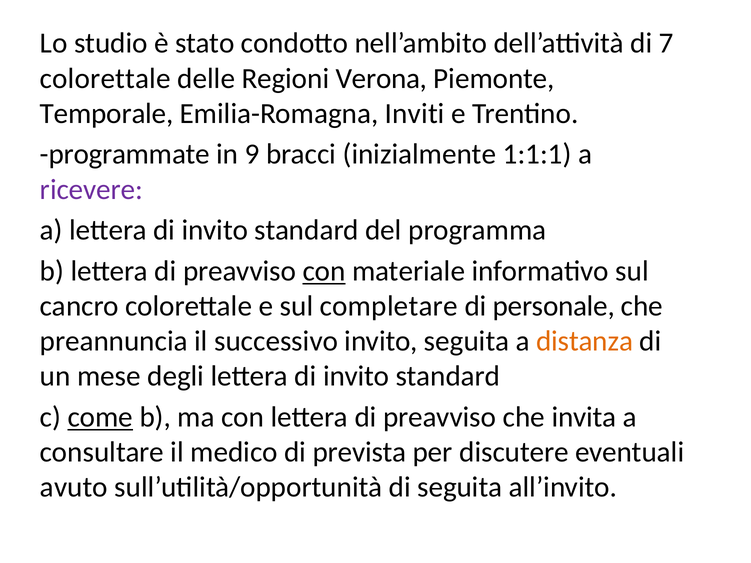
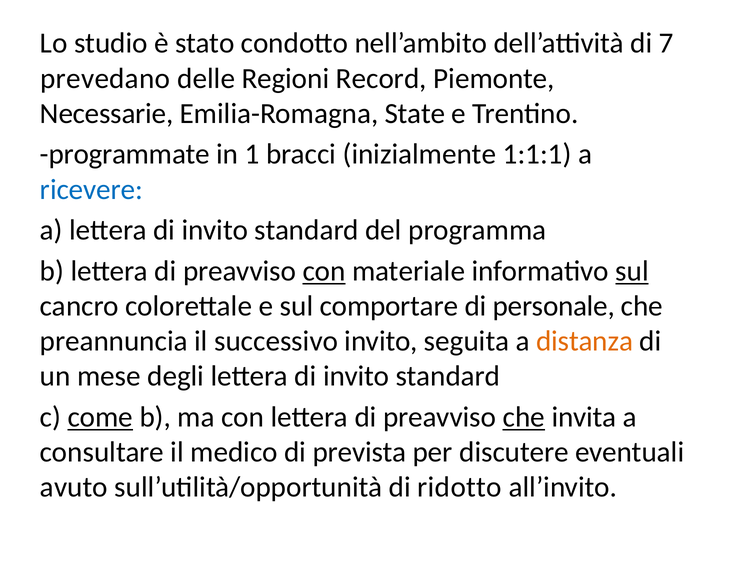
colorettale: colorettale -> prevedano (105, 78)
Verona: Verona -> Record (381, 78)
Temporale: Temporale -> Necessarie (107, 113)
Inviti: Inviti -> State (415, 113)
9: 9 -> 1 (252, 154)
ricevere colour: purple -> blue (92, 189)
sul underline: none -> present (632, 271)
completare: completare -> comportare (389, 306)
che underline: none -> present (524, 417)
di seguita: seguita -> ridotto (460, 488)
